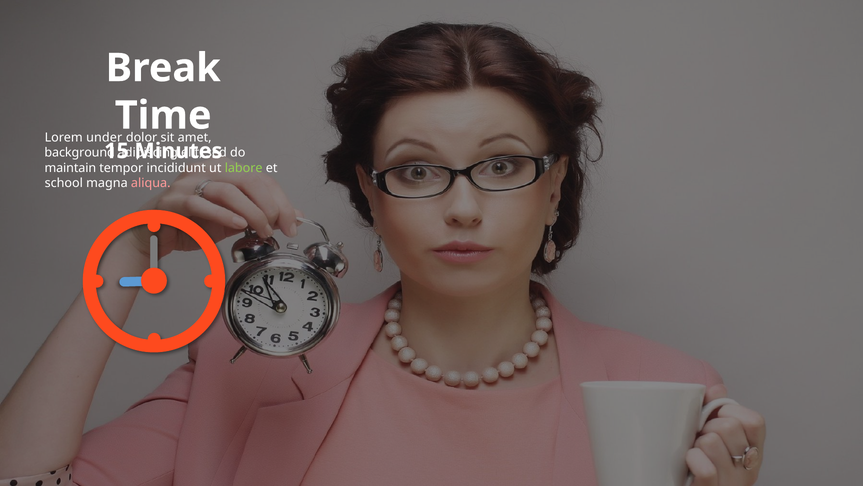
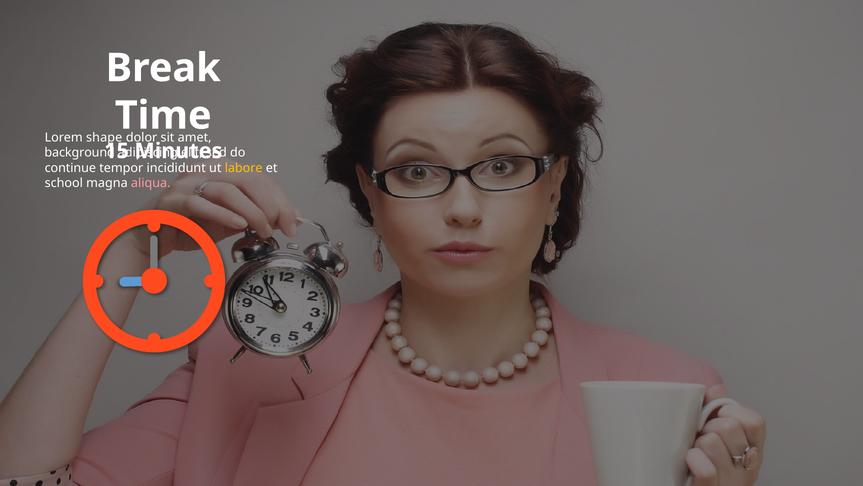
under: under -> shape (104, 137)
maintain: maintain -> continue (70, 168)
labore colour: light green -> yellow (244, 168)
